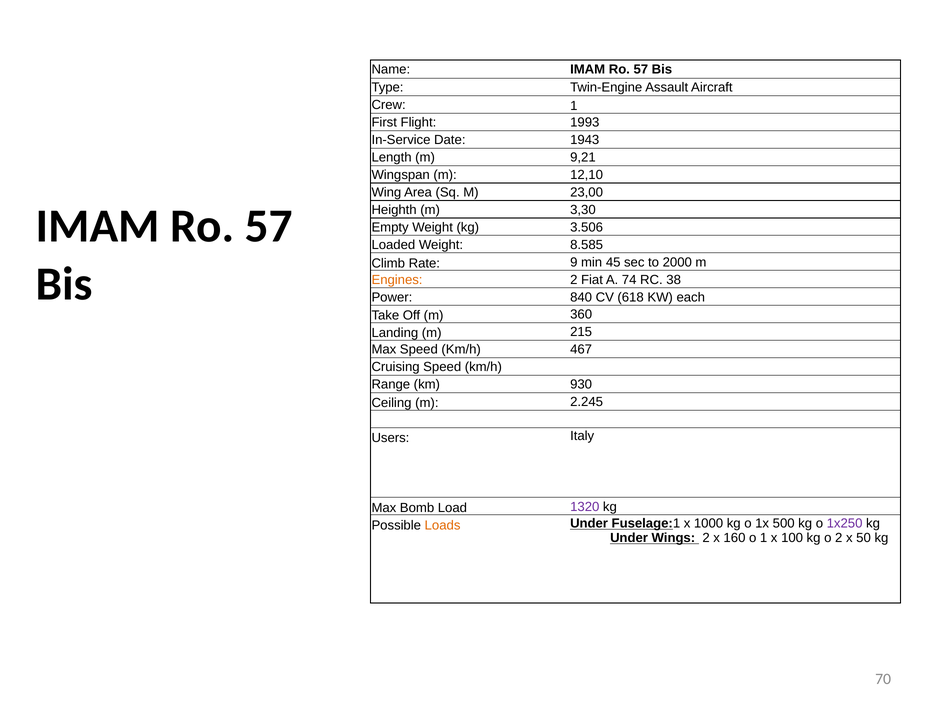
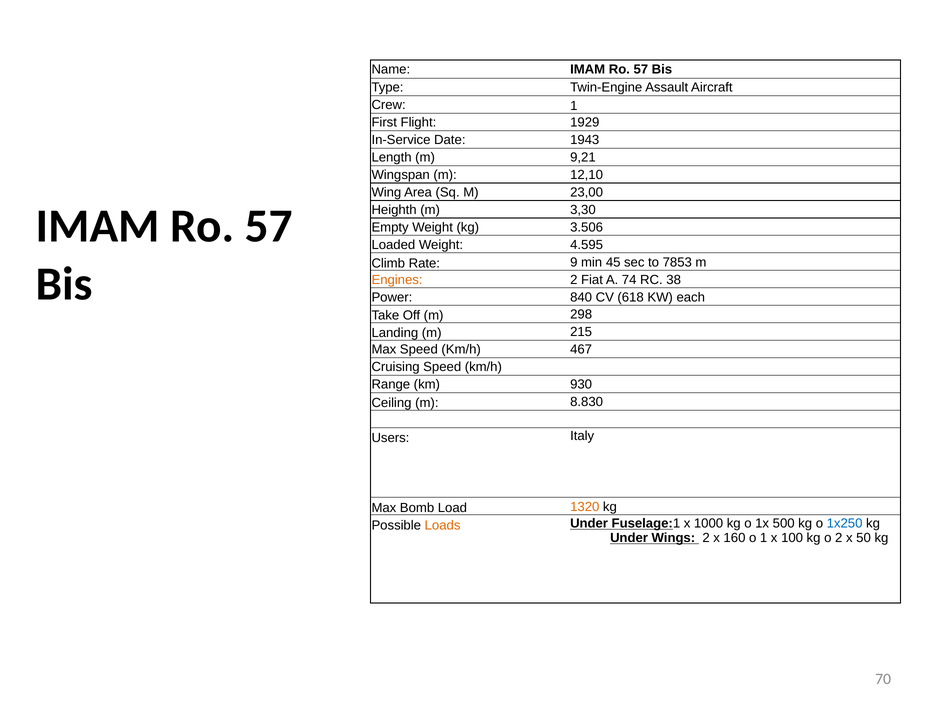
1993: 1993 -> 1929 (585, 123)
8.585: 8.585 -> 4.595 (587, 245)
2000: 2000 -> 7853 (677, 262)
360: 360 -> 298 (581, 315)
2.245: 2.245 -> 8.830 (587, 402)
1320 colour: purple -> orange (585, 507)
1x250 colour: purple -> blue (845, 523)
